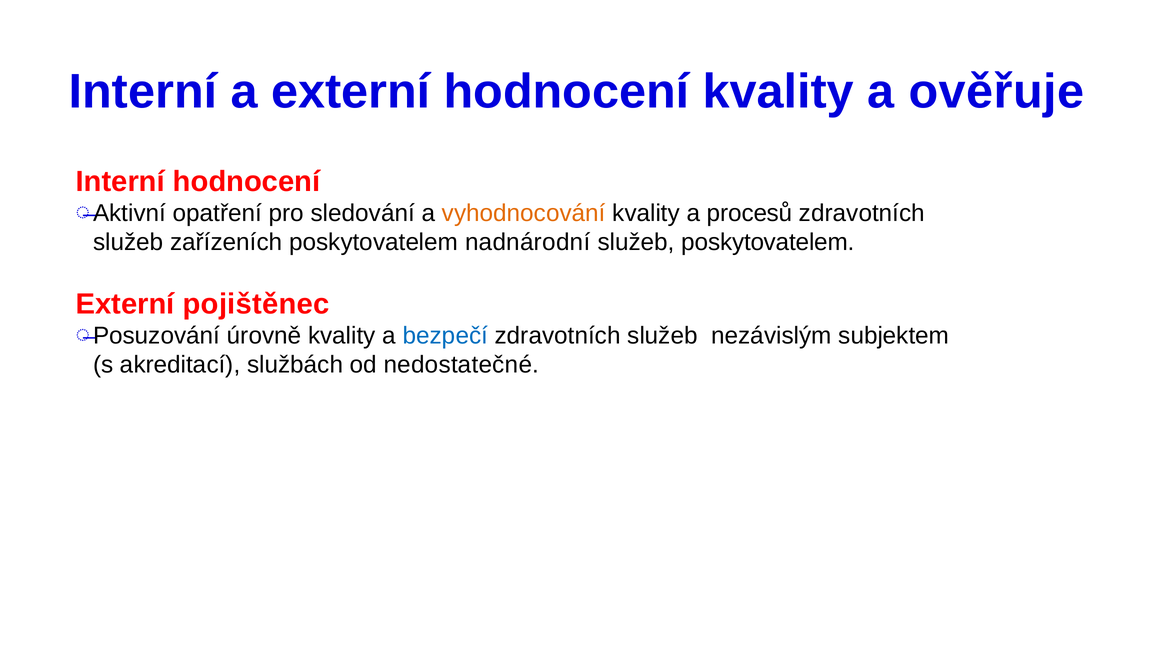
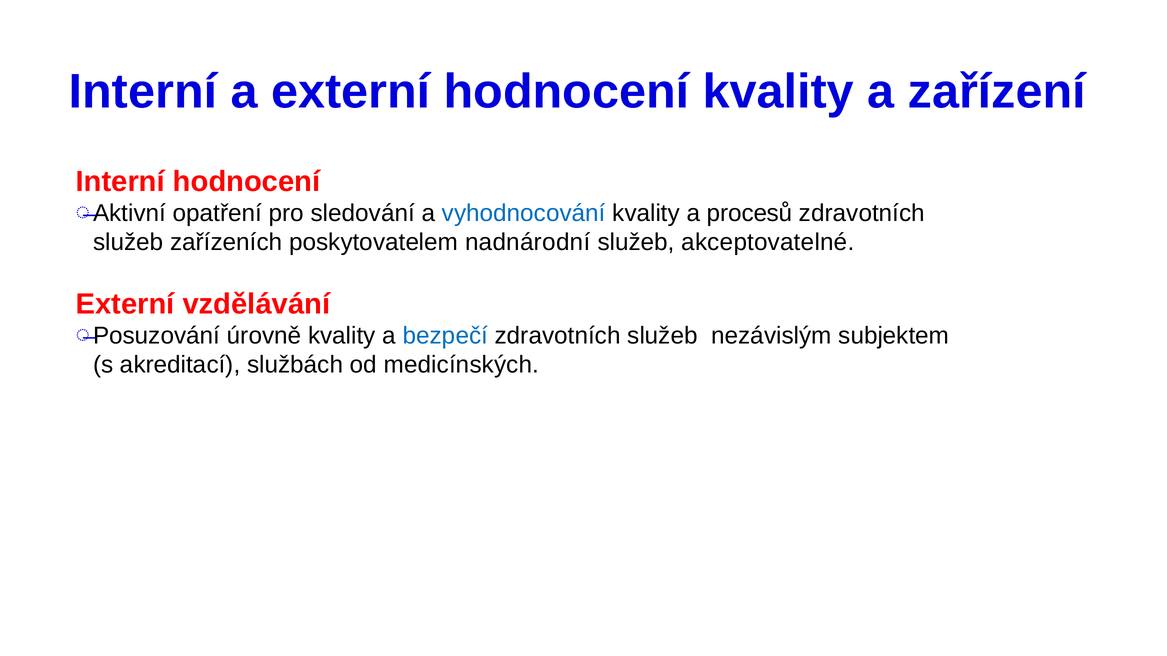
ověřuje: ověřuje -> zařízení (997, 92)
vyhodnocování colour: orange -> blue (524, 213)
služeb poskytovatelem: poskytovatelem -> akceptovatelné (768, 242)
pojištěnec: pojištěnec -> vzdělávání (256, 304)
nedostatečné: nedostatečné -> medicínských (461, 365)
